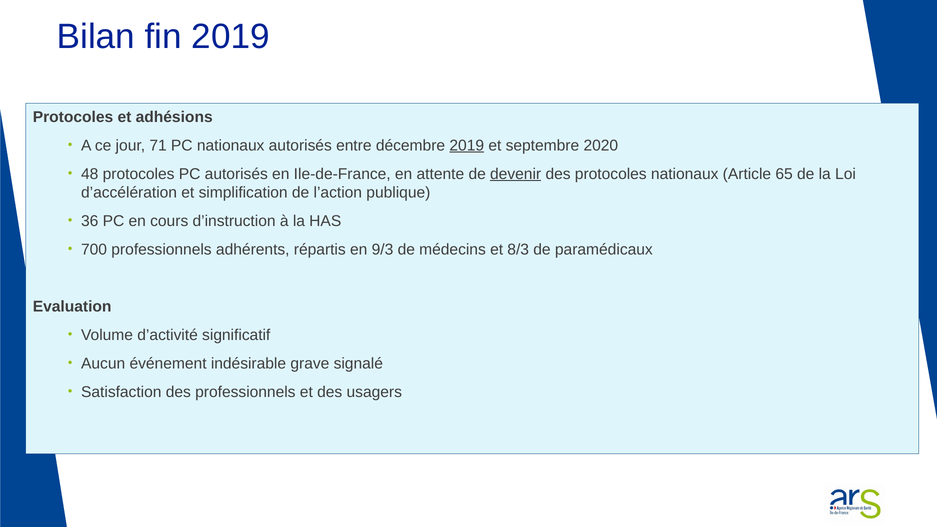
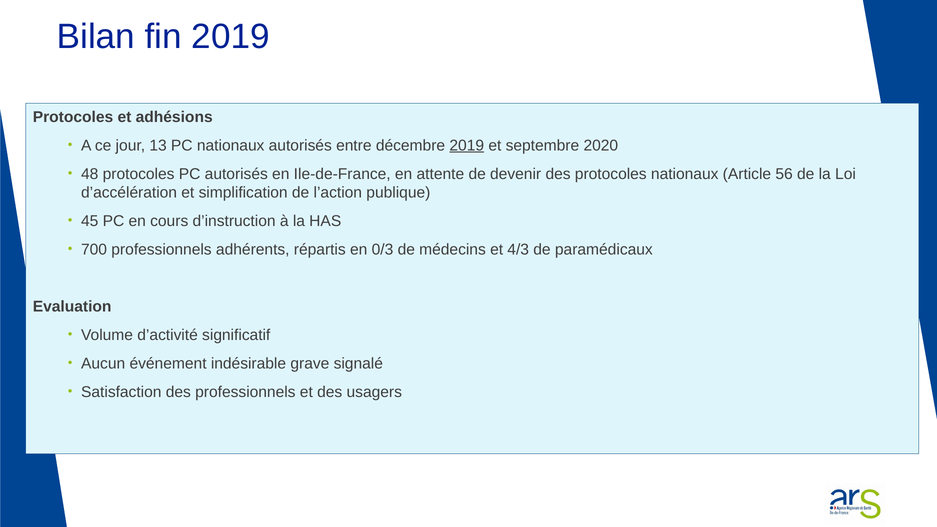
71: 71 -> 13 (158, 145)
devenir underline: present -> none (516, 174)
65: 65 -> 56 (784, 174)
36: 36 -> 45 (90, 221)
9/3: 9/3 -> 0/3 (383, 250)
8/3: 8/3 -> 4/3 (518, 250)
